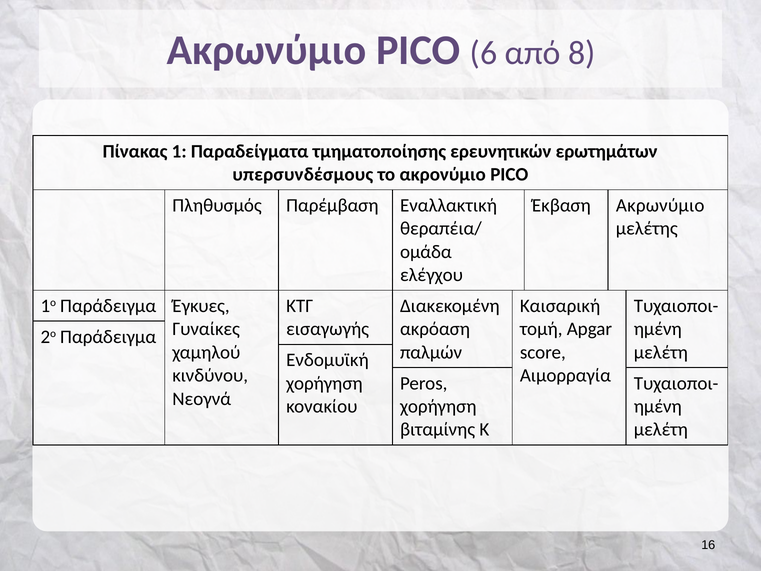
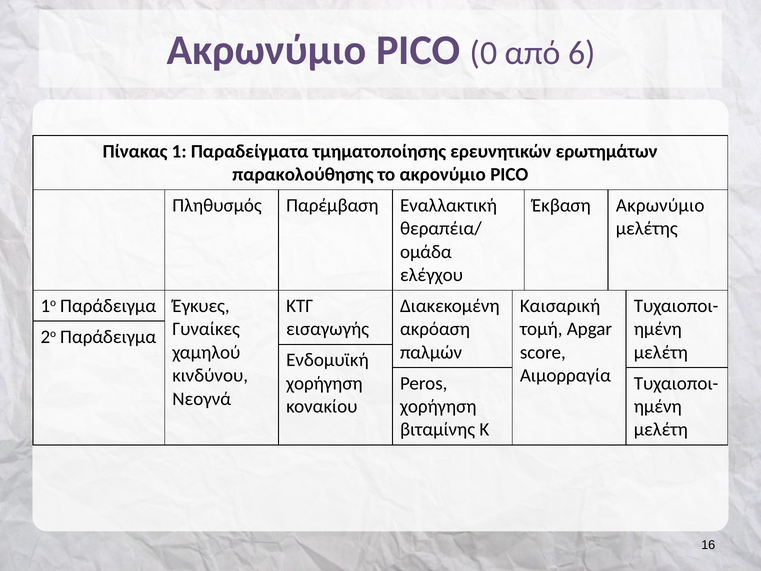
6: 6 -> 0 (484, 53)
8: 8 -> 6 (582, 53)
υπερσυνδέσμους: υπερσυνδέσμους -> παρακολούθησης (303, 174)
